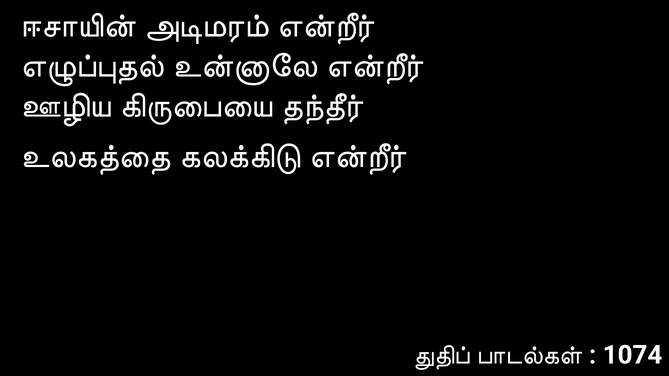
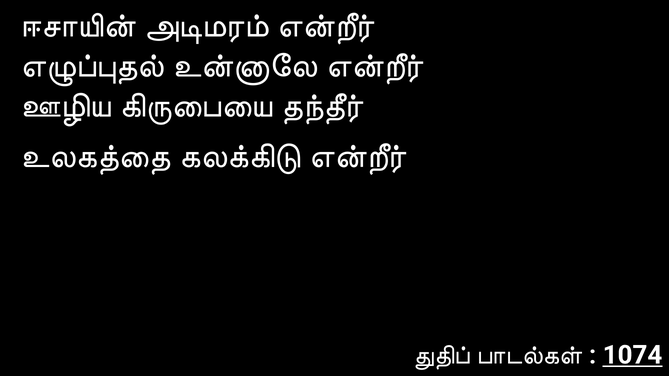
1074 underline: none -> present (632, 355)
